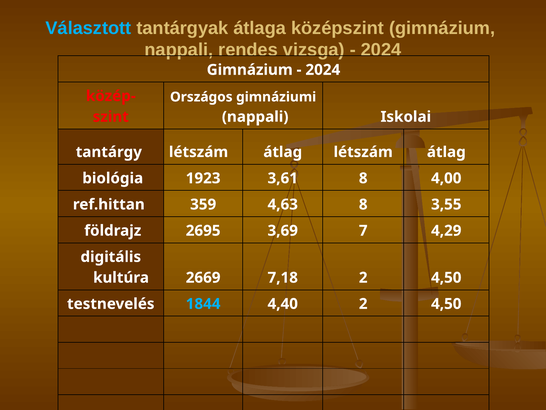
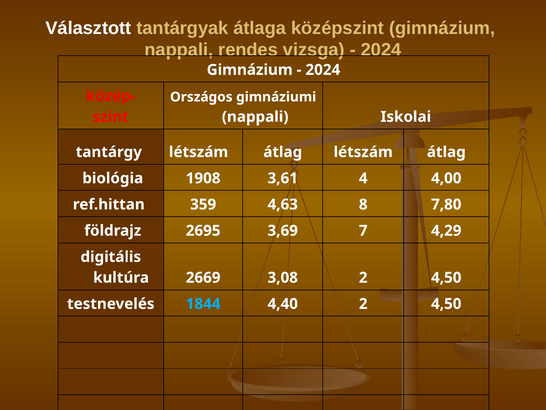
Választott colour: light blue -> white (88, 28)
1923: 1923 -> 1908 (203, 178)
3,61 8: 8 -> 4 (363, 178)
3,55: 3,55 -> 7,80 (446, 204)
7,18: 7,18 -> 3,08 (283, 277)
